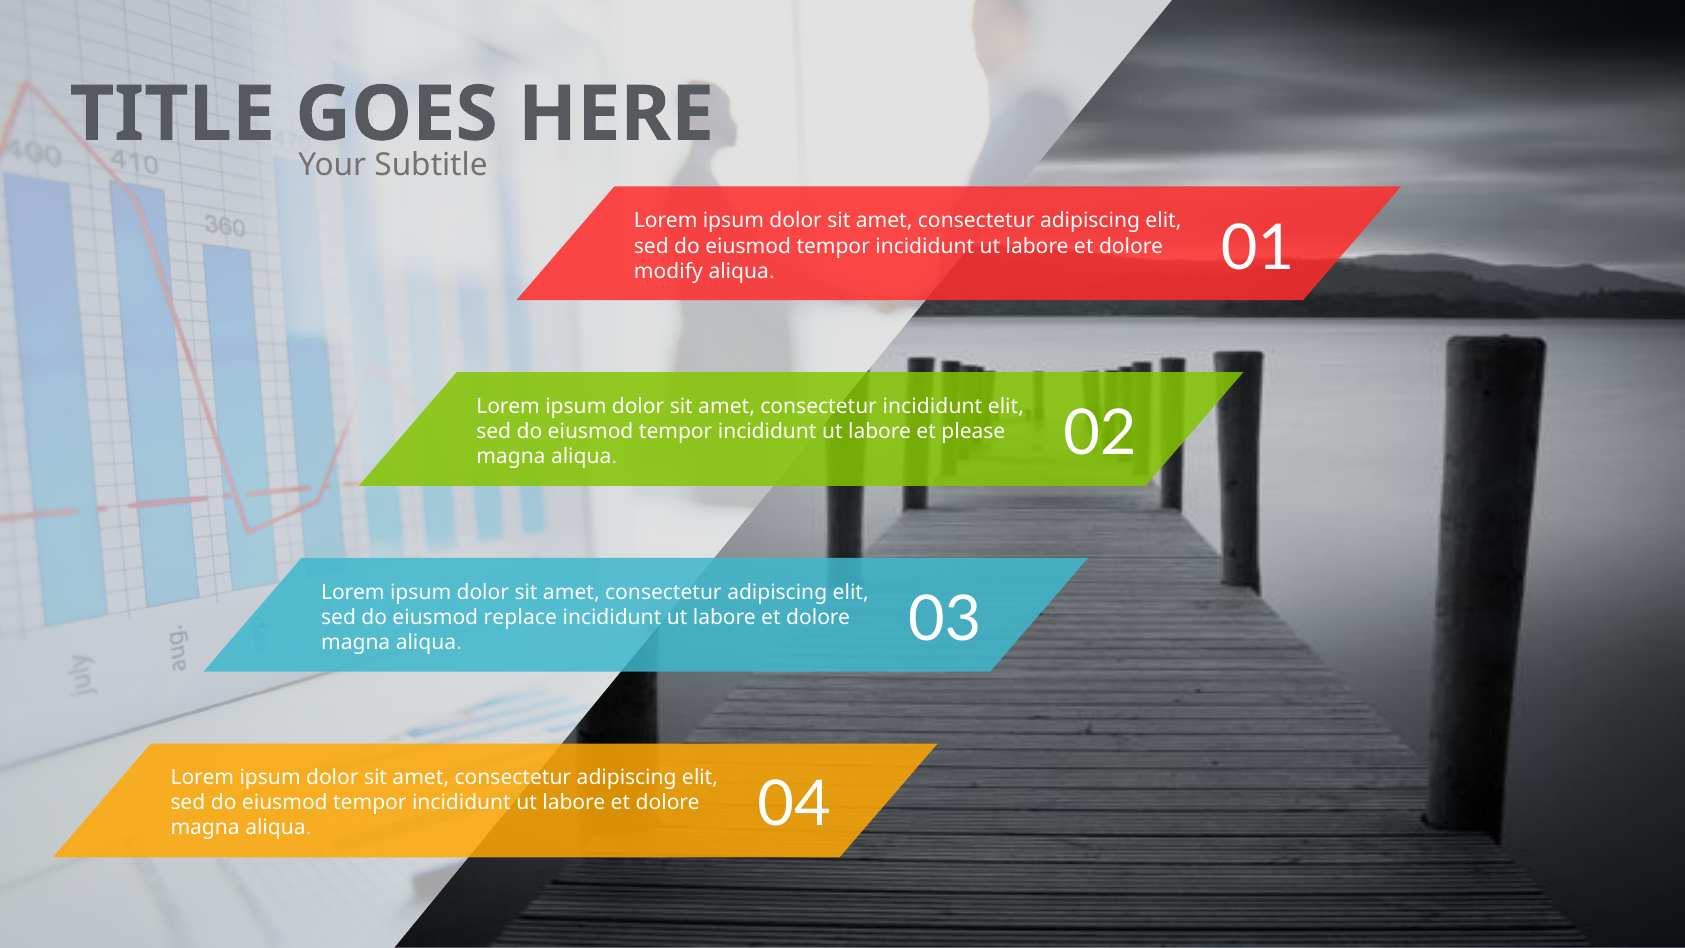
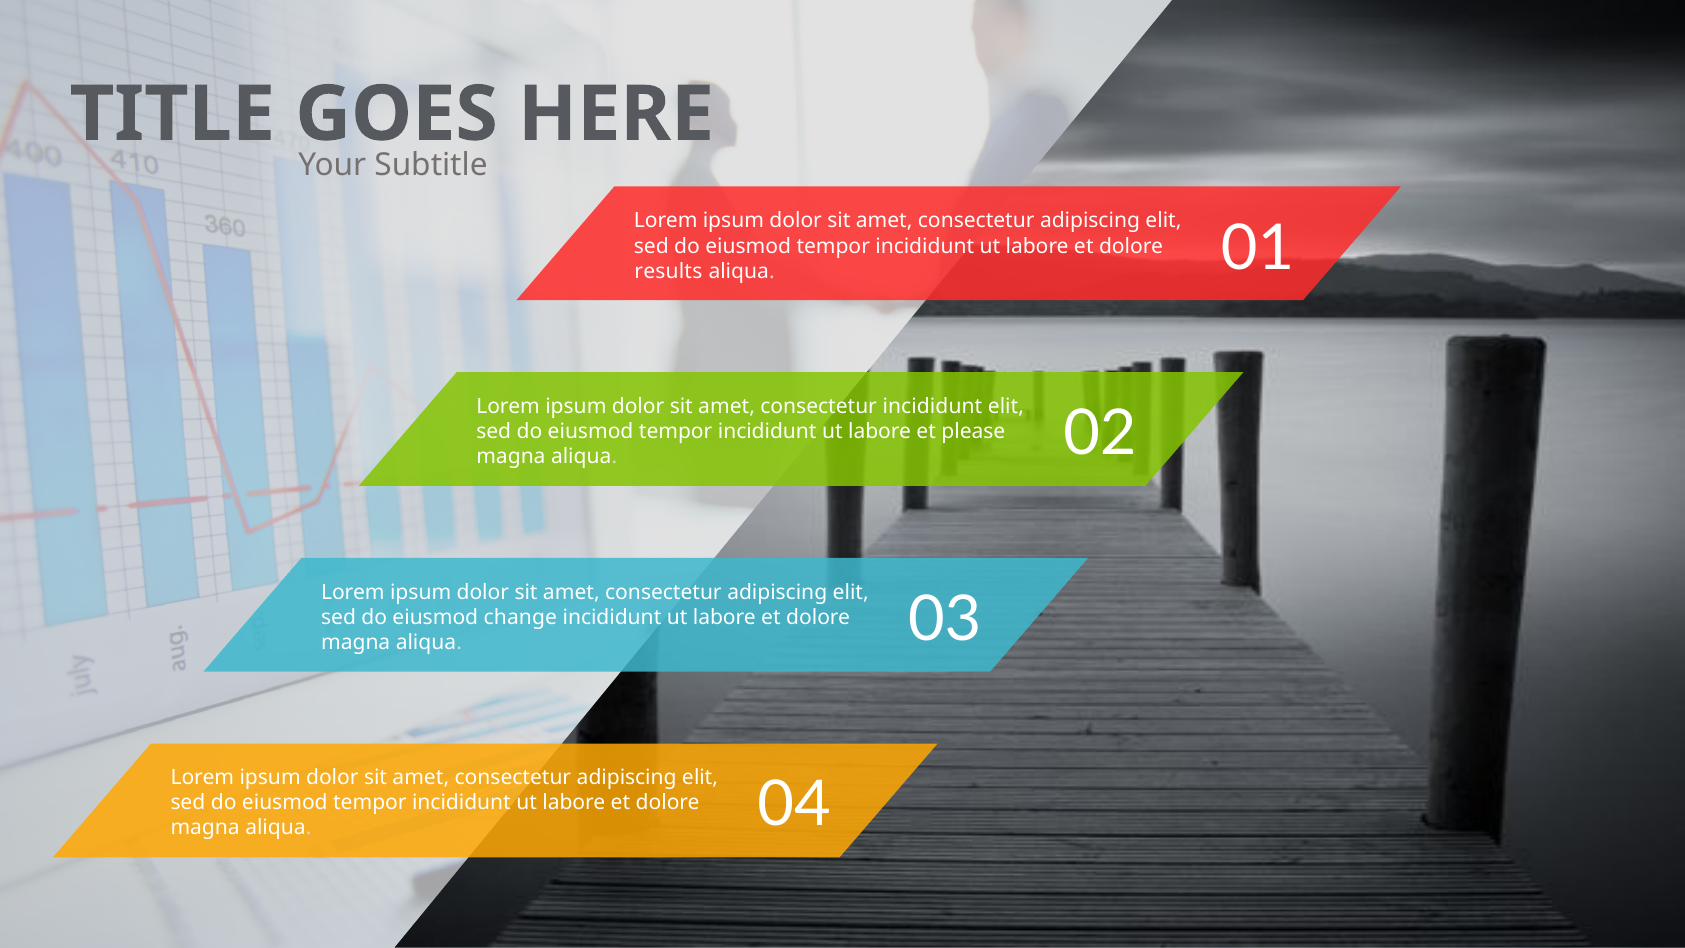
modify: modify -> results (668, 272)
replace: replace -> change (520, 617)
